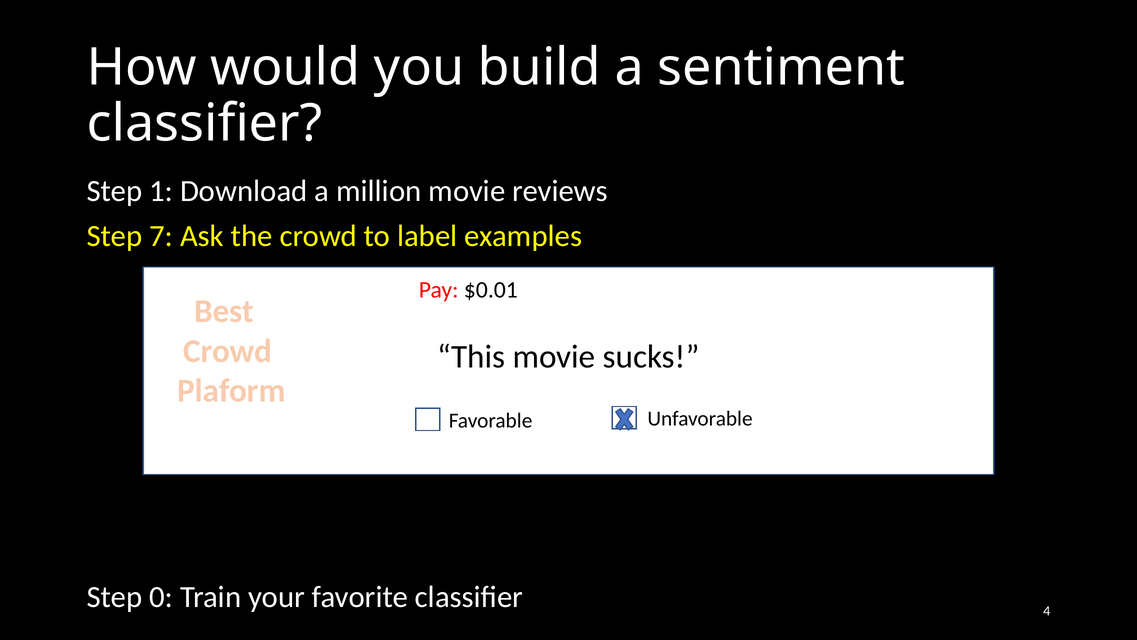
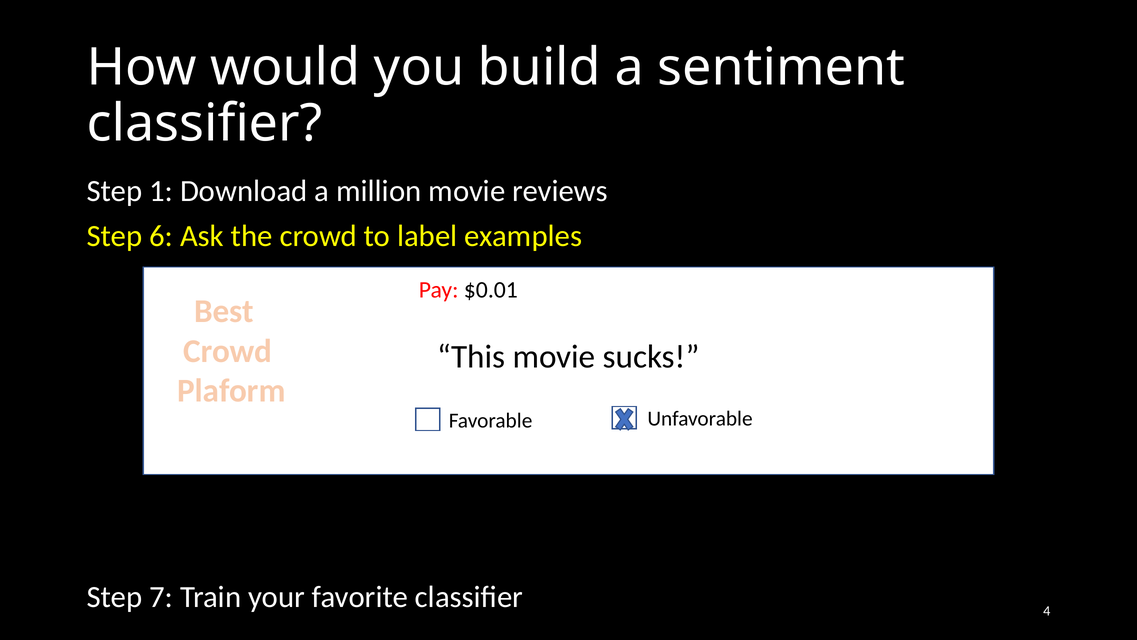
7: 7 -> 6 (161, 236)
0: 0 -> 7 (161, 597)
